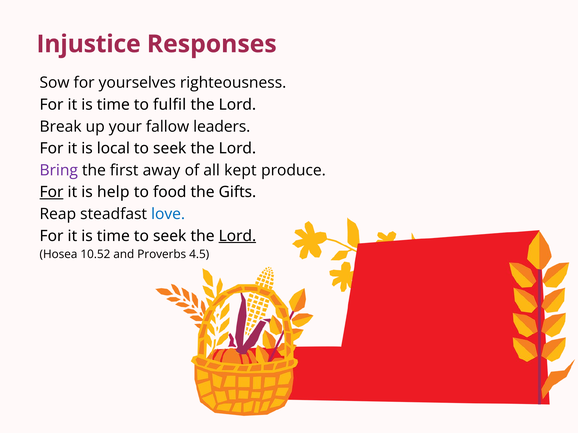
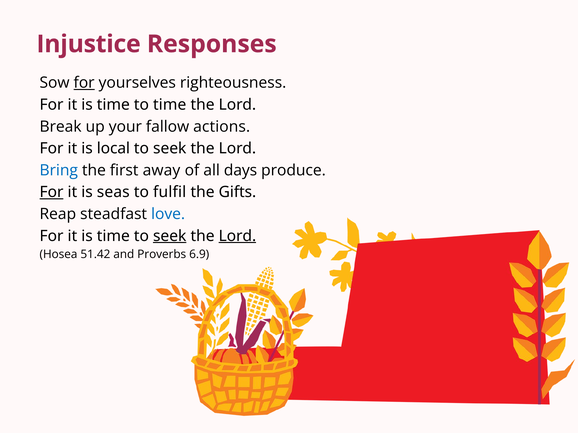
for underline: none -> present (84, 83)
to fulfil: fulfil -> time (170, 105)
leaders: leaders -> actions (222, 127)
Bring colour: purple -> blue (59, 170)
kept: kept -> days (240, 170)
help: help -> seas (113, 192)
food: food -> fulfil (170, 192)
seek underline: none -> present (170, 236)
10.52: 10.52 -> 51.42 (95, 255)
4.5: 4.5 -> 6.9 (199, 255)
